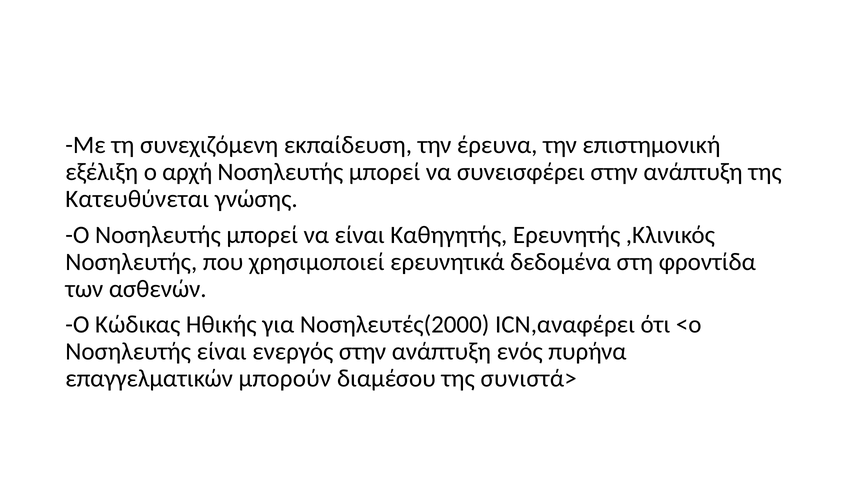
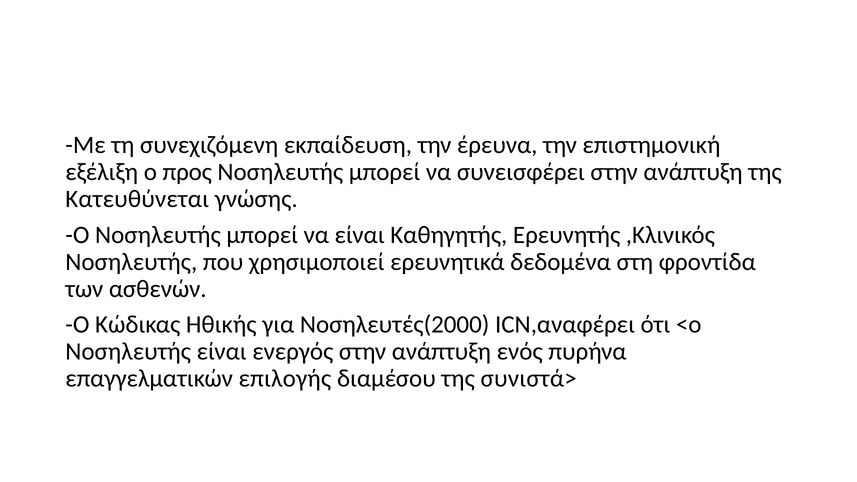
αρχή: αρχή -> προς (187, 172)
μπορούν: μπορούν -> επιλογής (285, 379)
